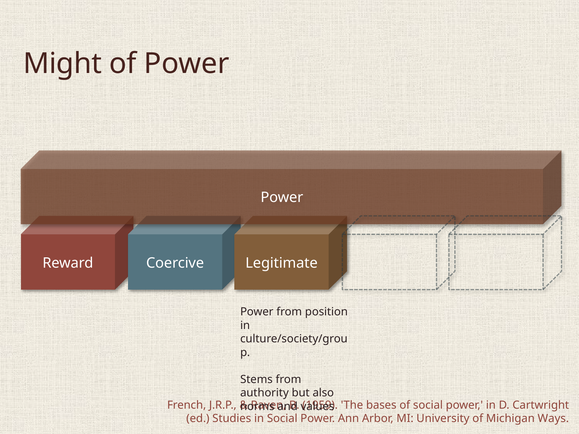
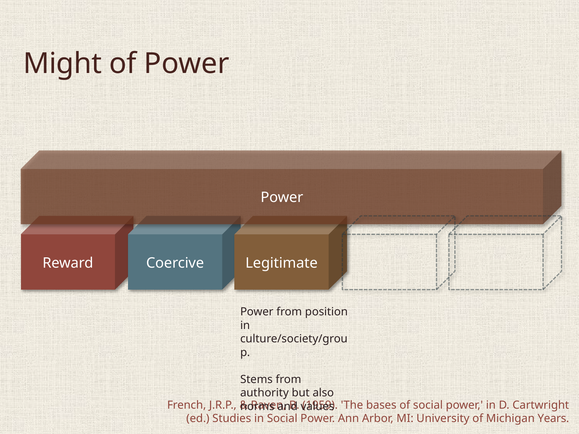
Ways: Ways -> Years (553, 419)
